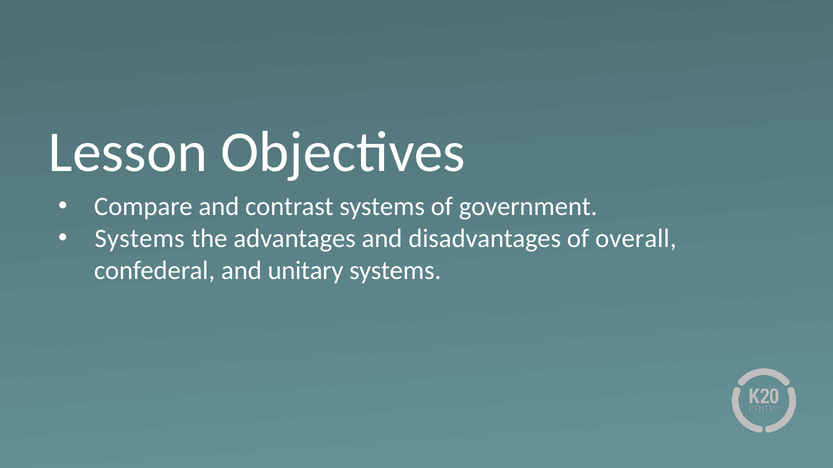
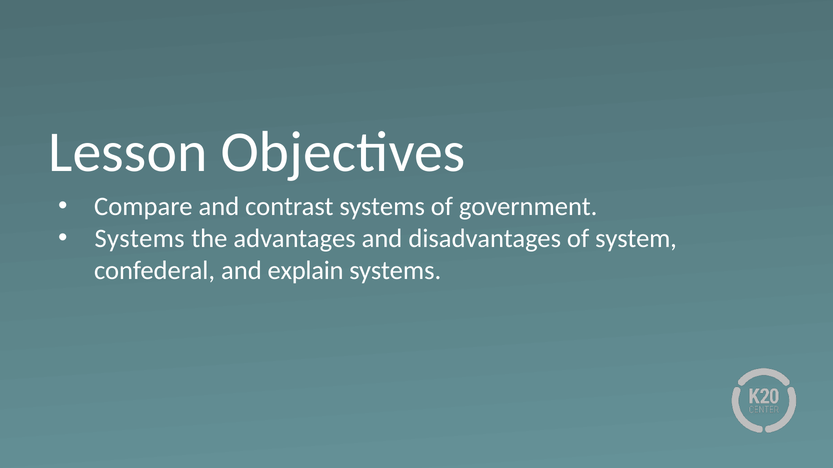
overall: overall -> system (636, 239)
unitary: unitary -> explain (306, 271)
